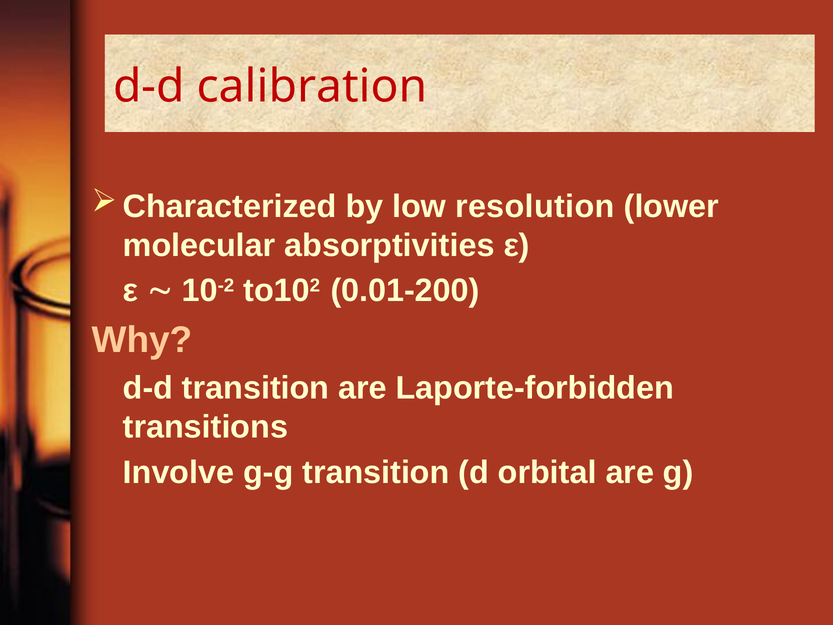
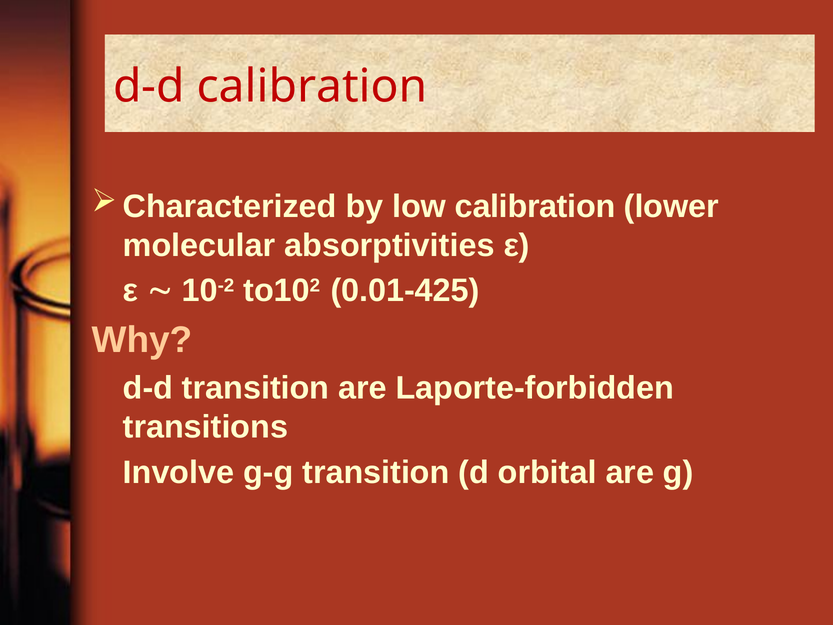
low resolution: resolution -> calibration (535, 206)
0.01-200: 0.01-200 -> 0.01-425 (405, 291)
